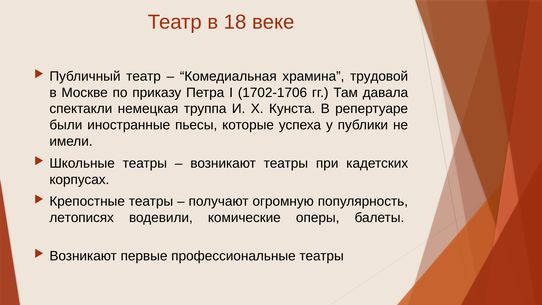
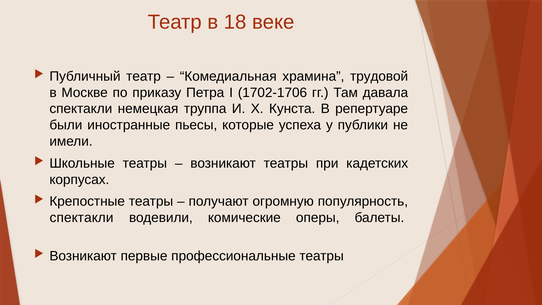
летописях: летописях -> спектакли (82, 218)
